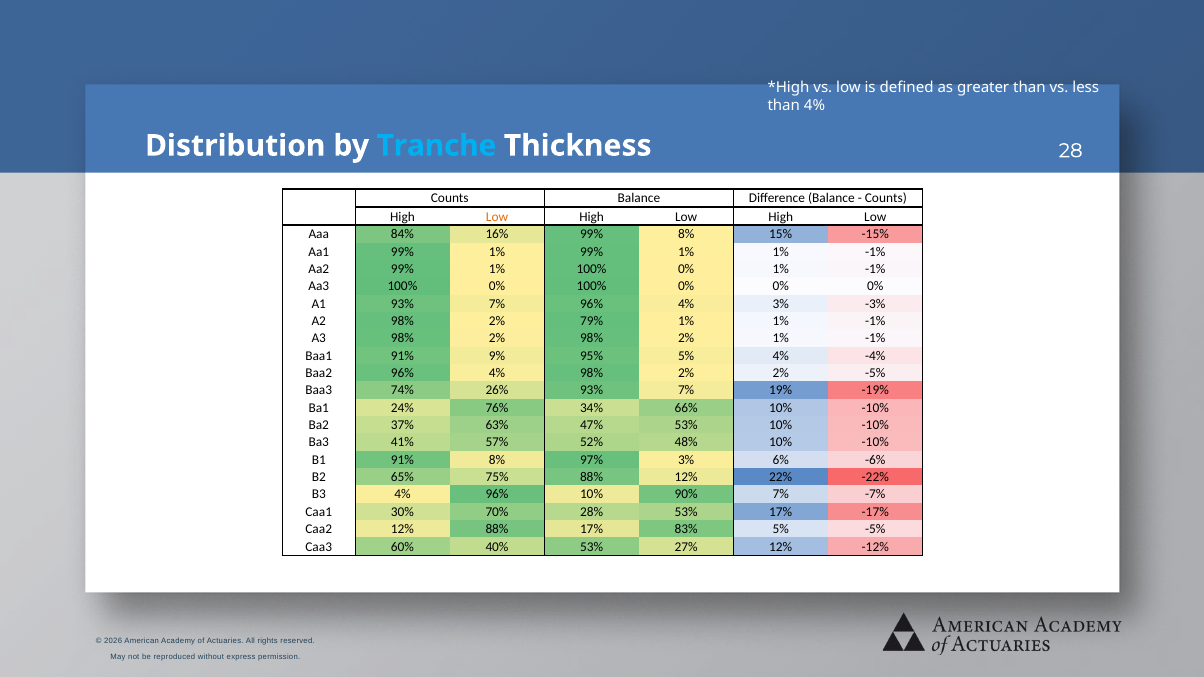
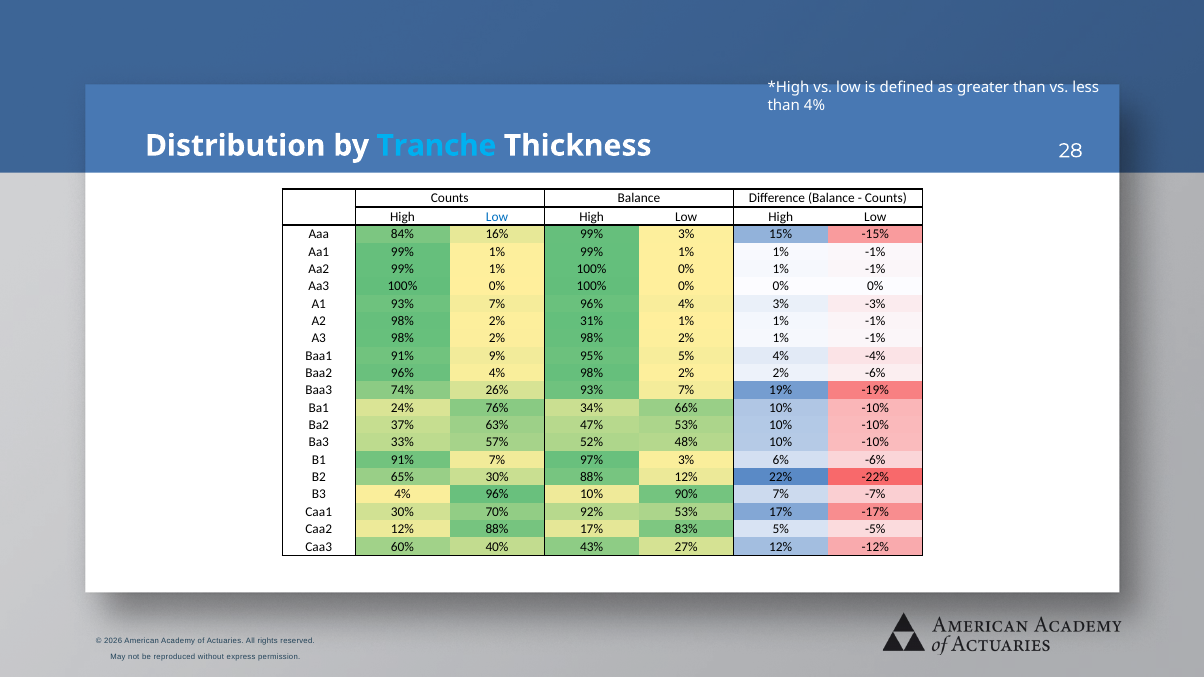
Low colour: orange -> blue (497, 217)
99% 8%: 8% -> 3% (686, 235)
79%: 79% -> 31% (592, 321)
2% -5%: -5% -> -6% (875, 373)
41%: 41% -> 33% (402, 443)
91% 8%: 8% -> 7% (497, 460)
65% 75%: 75% -> 30% (497, 477)
28%: 28% -> 92% (592, 512)
40% 53%: 53% -> 43% (592, 547)
